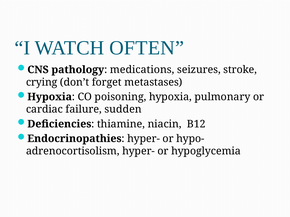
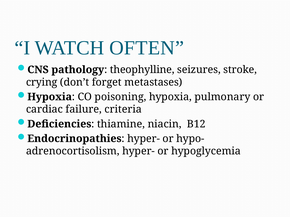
medications: medications -> theophylline (142, 70)
sudden: sudden -> criteria (123, 110)
